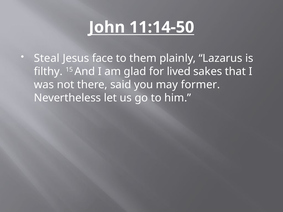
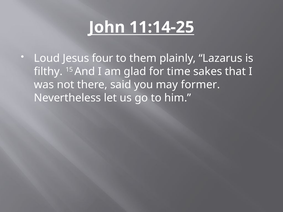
11:14-50: 11:14-50 -> 11:14-25 (162, 27)
Steal: Steal -> Loud (47, 58)
face: face -> four (103, 58)
lived: lived -> time (179, 72)
